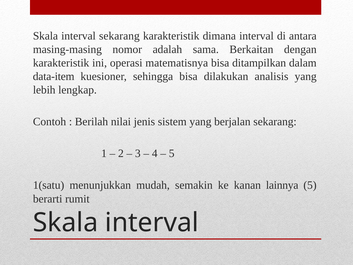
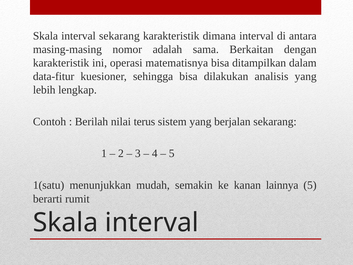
data-item: data-item -> data-fitur (54, 76)
jenis: jenis -> terus (144, 122)
